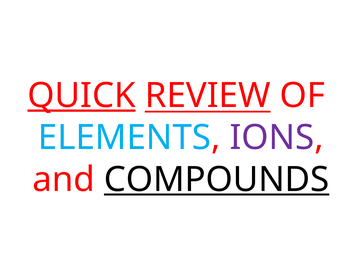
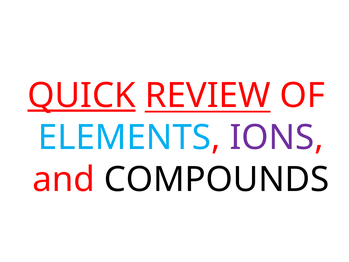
COMPOUNDS underline: present -> none (217, 179)
